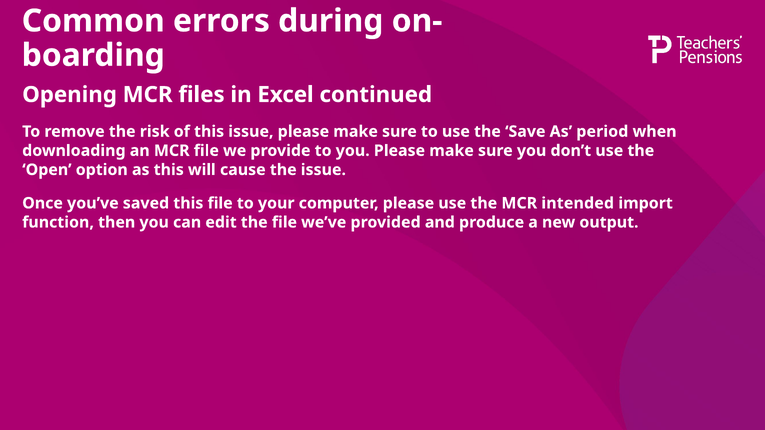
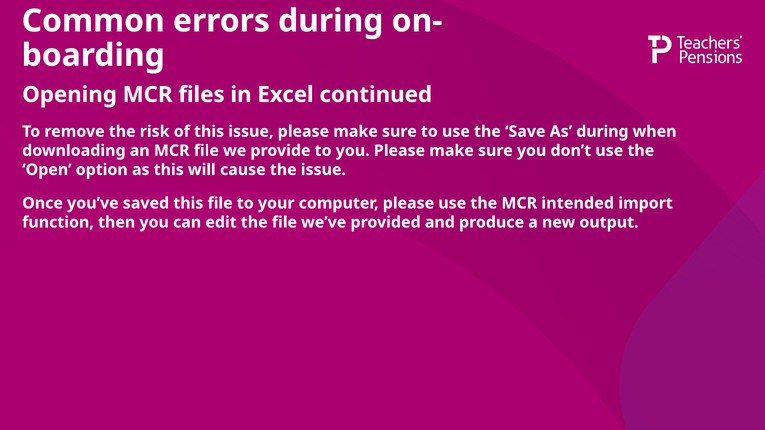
As period: period -> during (602, 132)
